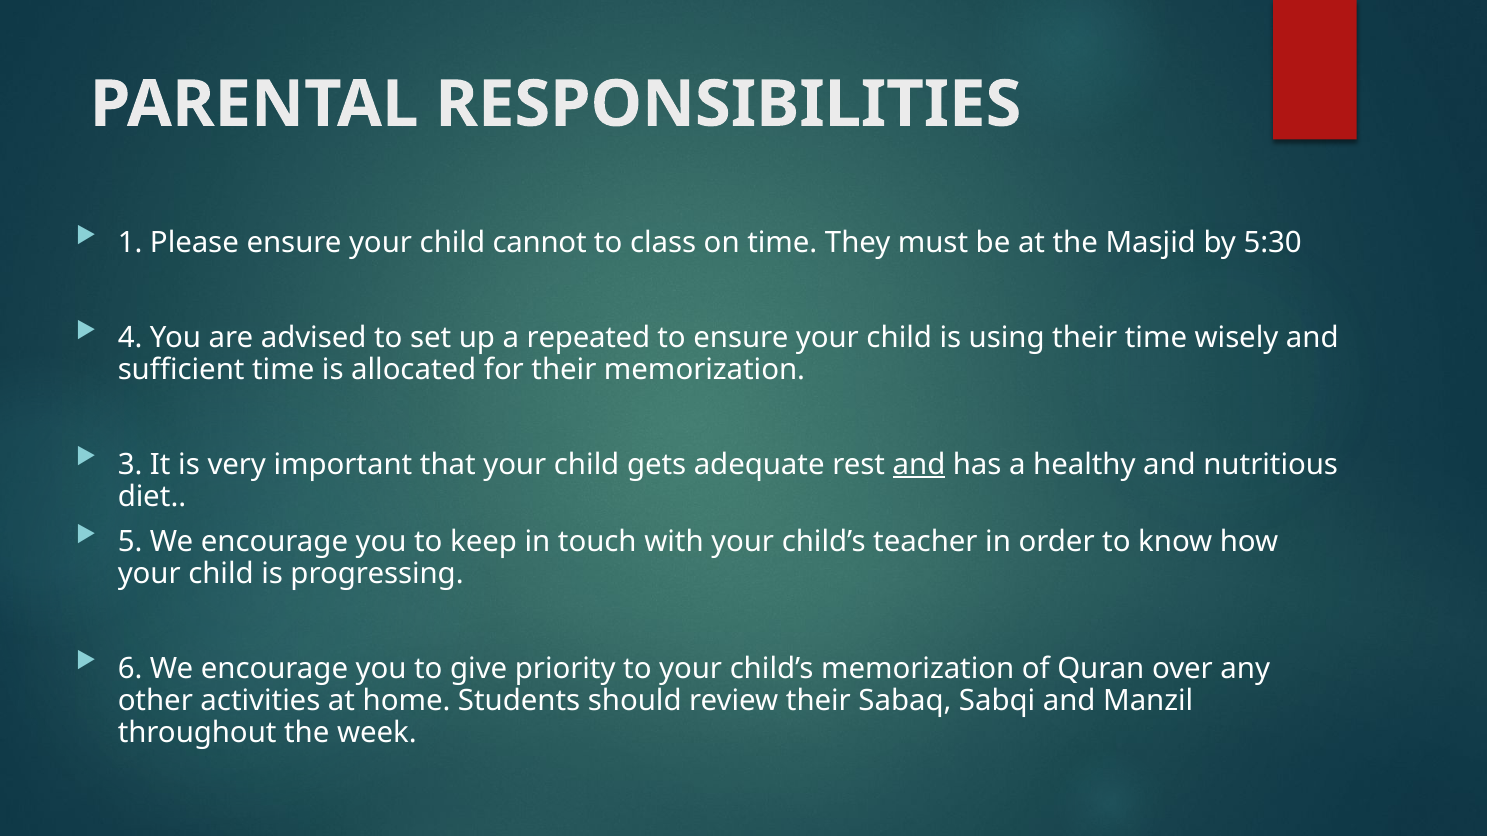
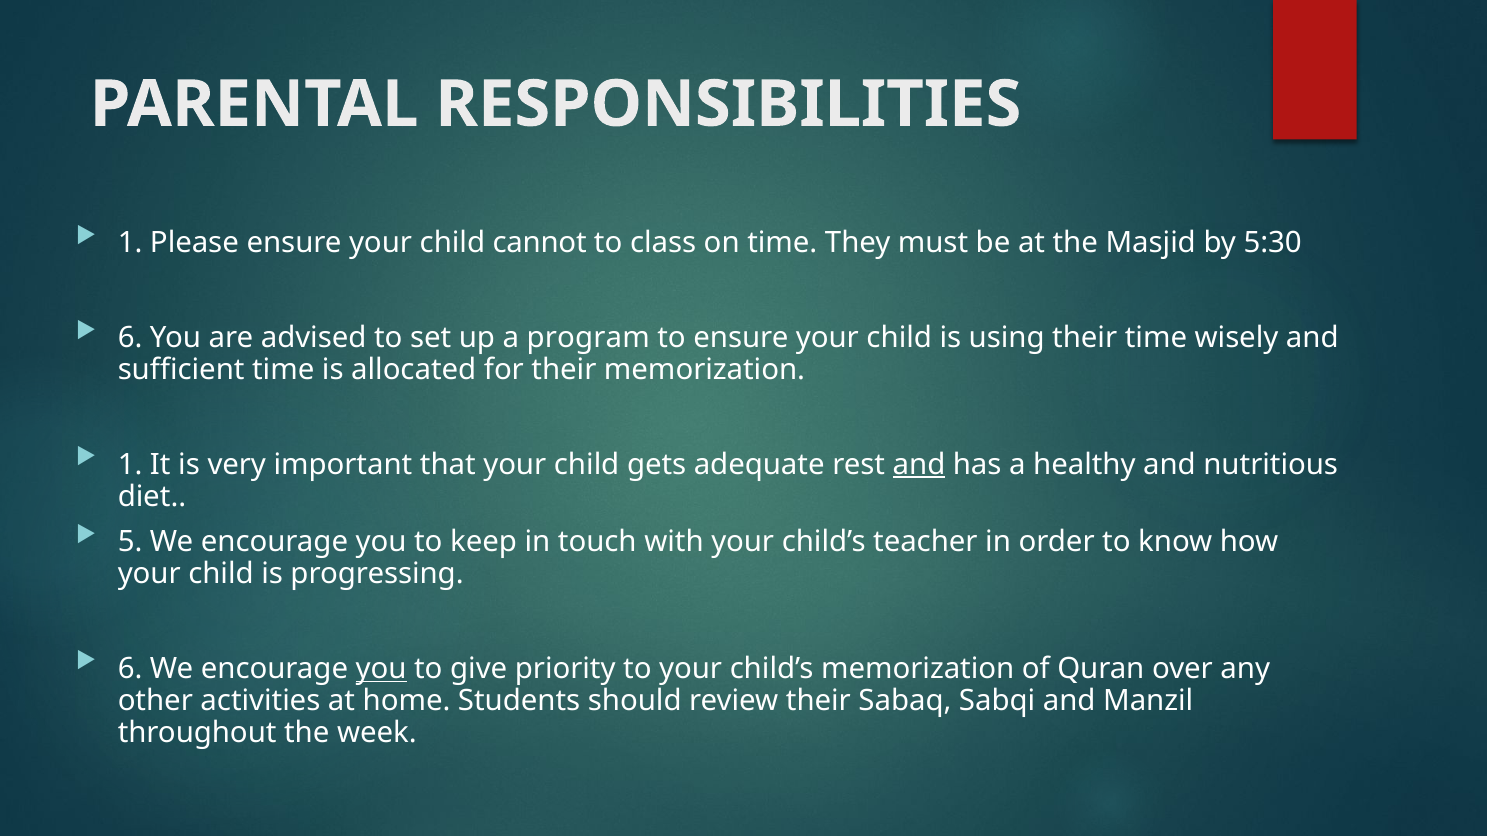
4: 4 -> 6 (130, 338)
repeated: repeated -> program (588, 338)
3: 3 -> 1 (130, 465)
you underline: none -> present (381, 669)
